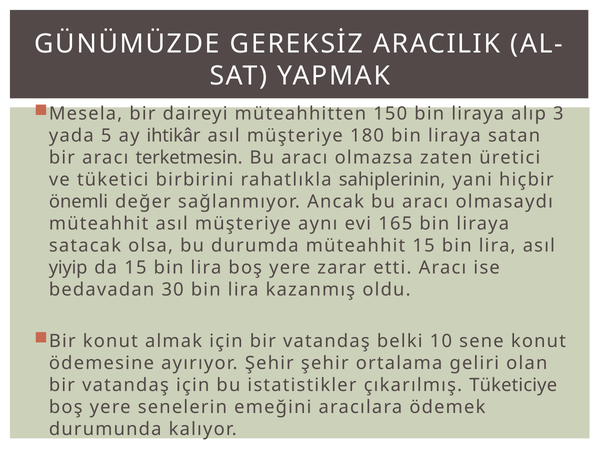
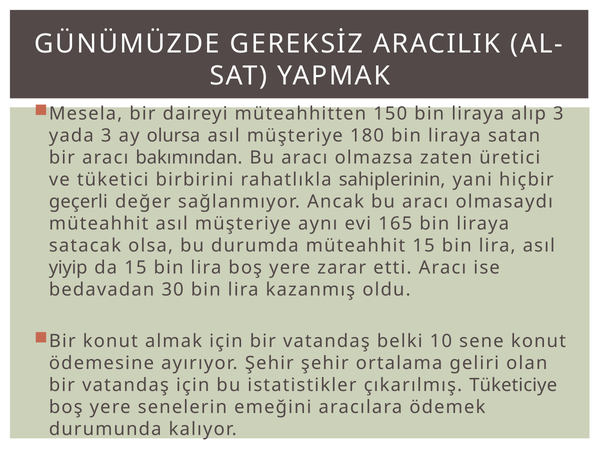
yada 5: 5 -> 3 (106, 136)
ihtikâr: ihtikâr -> olursa (173, 136)
terketmesin: terketmesin -> bakımından (189, 158)
önemli: önemli -> geçerli (78, 202)
